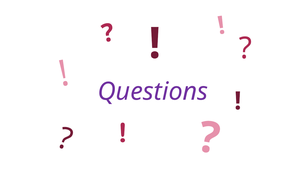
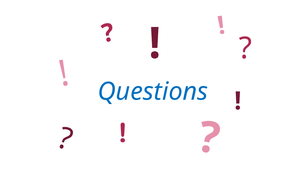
Questions colour: purple -> blue (153, 91)
